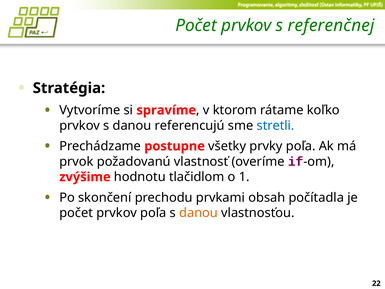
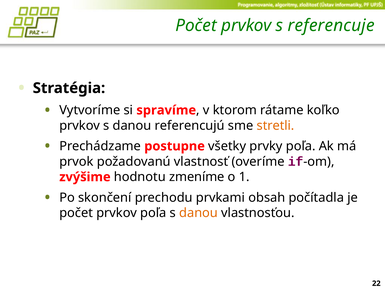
referenčnej: referenčnej -> referencuje (331, 26)
stretli colour: blue -> orange (276, 126)
tlačidlom: tlačidlom -> zmeníme (197, 177)
